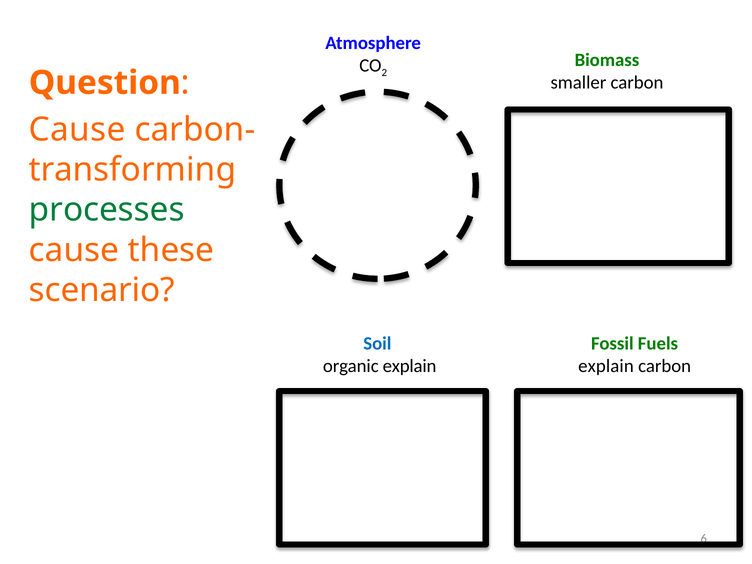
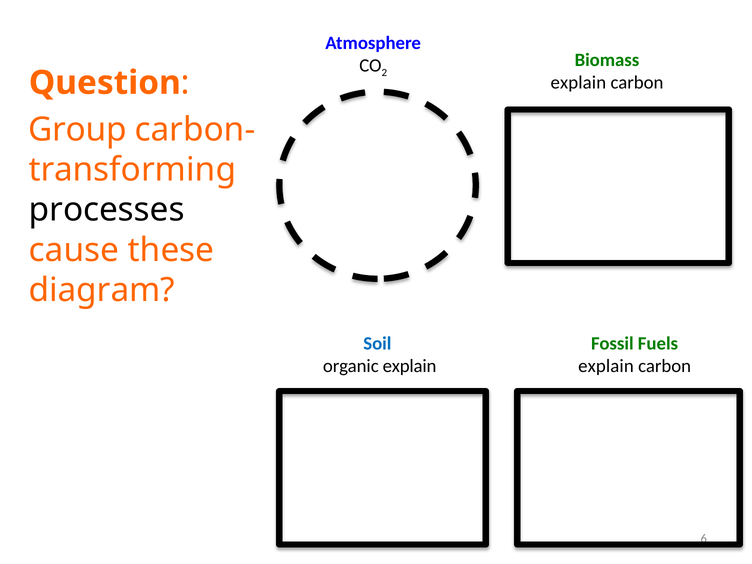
smaller: smaller -> explain (578, 82)
Cause: Cause -> Group (78, 130)
processes colour: green -> black (107, 210)
scenario: scenario -> diagram (102, 290)
